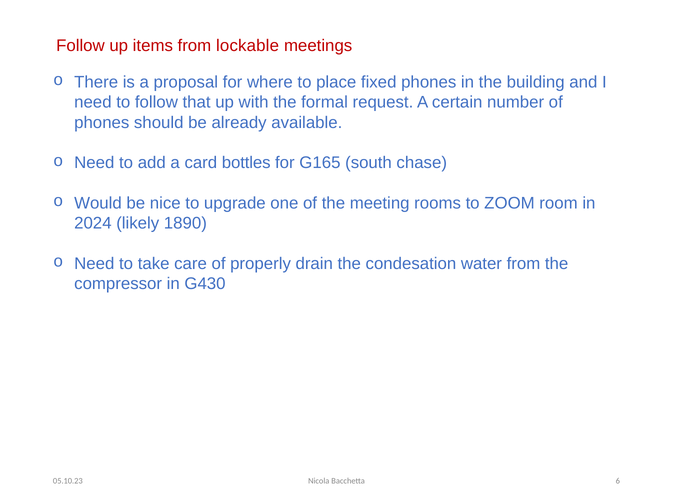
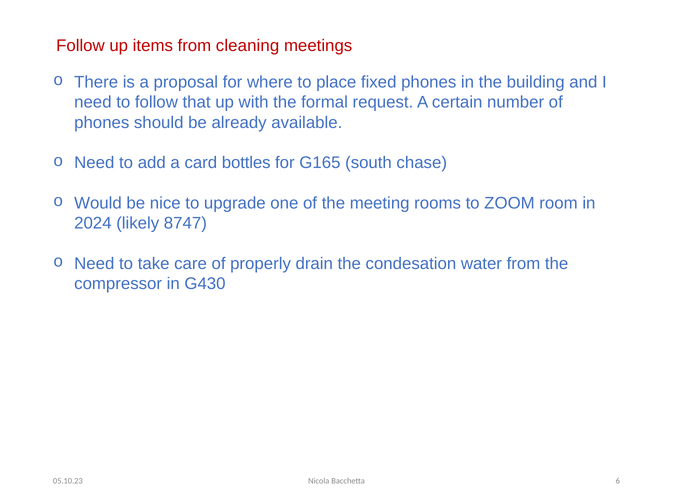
lockable: lockable -> cleaning (248, 46)
1890: 1890 -> 8747 (185, 224)
